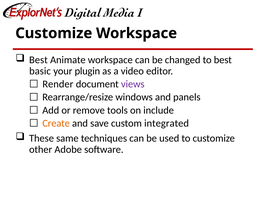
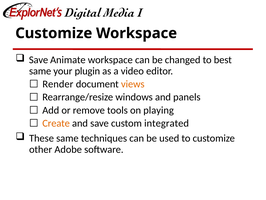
Best: Best -> Save (39, 60)
basic: basic -> same (40, 71)
views colour: purple -> orange (133, 84)
include: include -> playing (159, 110)
